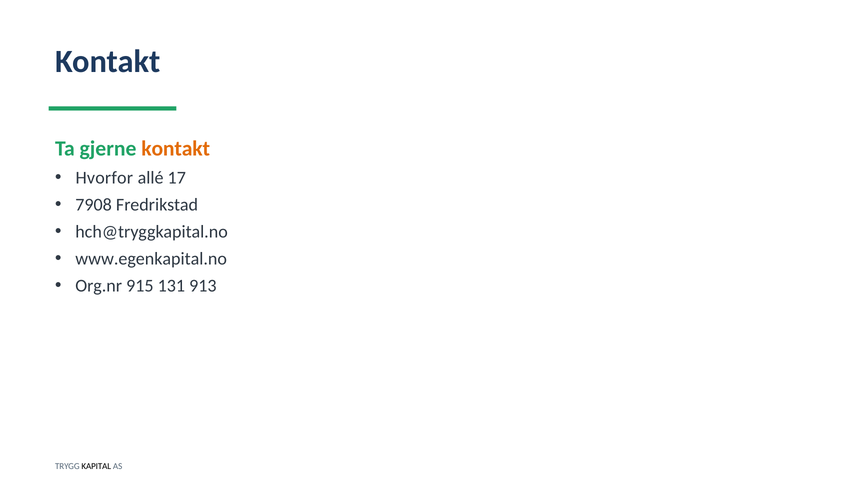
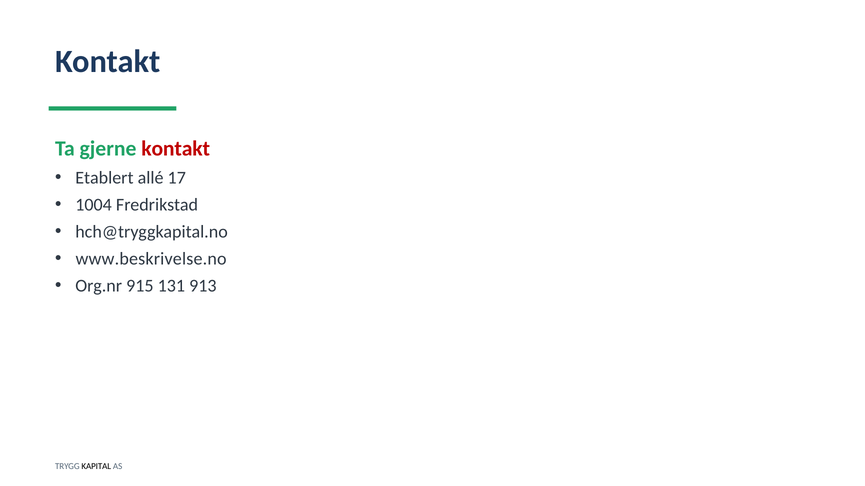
kontakt colour: orange -> red (176, 149)
Hvorfor: Hvorfor -> Etablert (104, 178)
7908: 7908 -> 1004 (94, 205)
www.egenkapital.no: www.egenkapital.no -> www.beskrivelse.no (151, 259)
